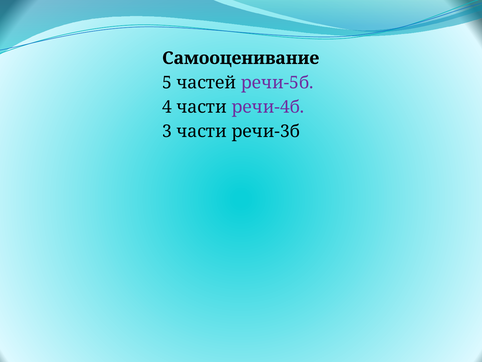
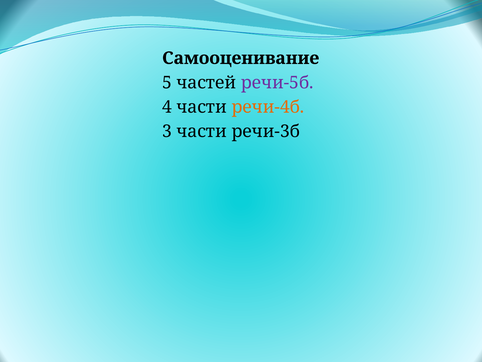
речи-4б colour: purple -> orange (268, 107)
